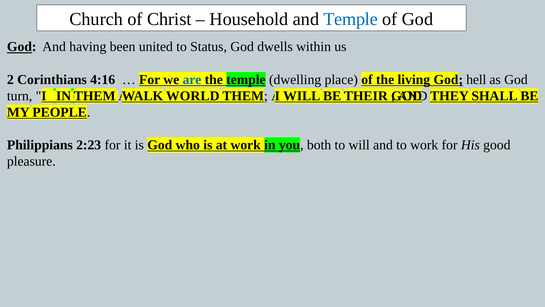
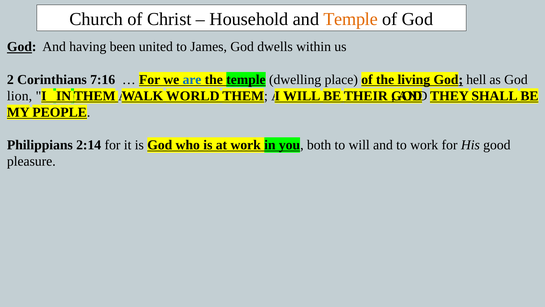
Temple colour: blue -> orange (351, 19)
Status: Status -> James (209, 47)
4:16: 4:16 -> 7:16 (103, 79)
turn: turn -> lion (20, 96)
2:23: 2:23 -> 2:14 (89, 145)
